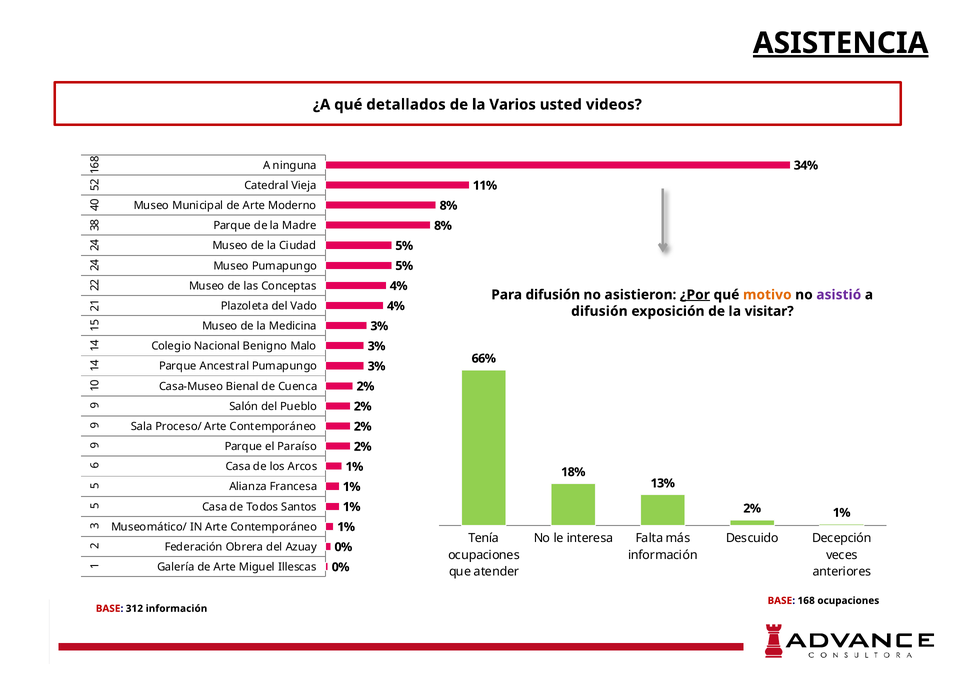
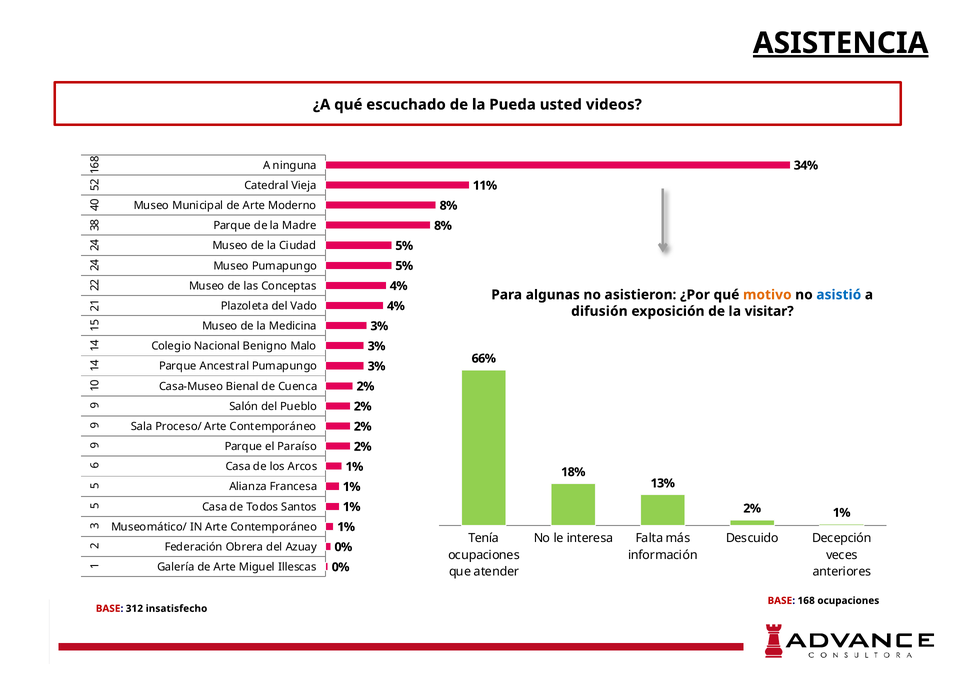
detallados: detallados -> escuchado (406, 105)
Varios: Varios -> Pueda (513, 105)
Para difusión: difusión -> algunas (553, 295)
¿Por underline: present -> none (695, 295)
asistió colour: purple -> blue (839, 295)
312 información: información -> insatisfecho (176, 609)
